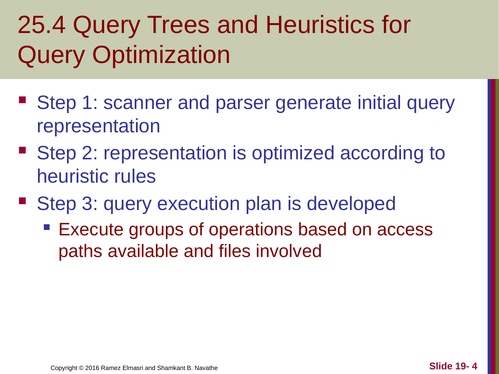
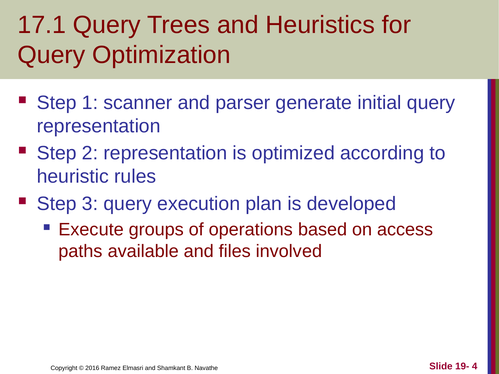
25.4: 25.4 -> 17.1 (42, 25)
